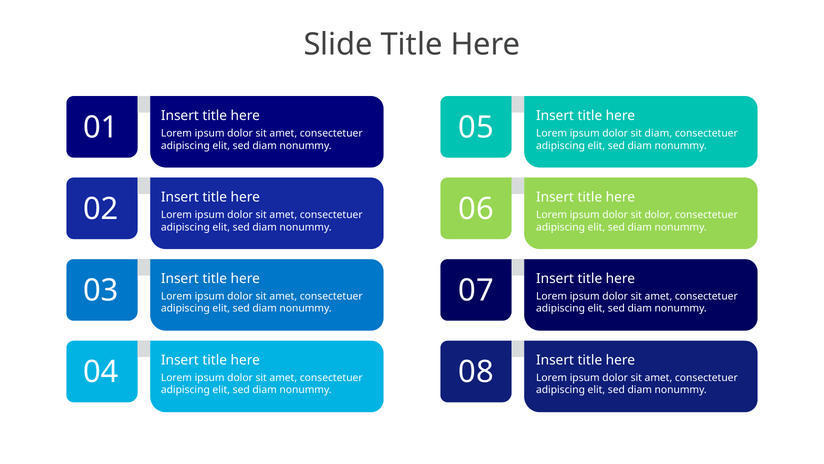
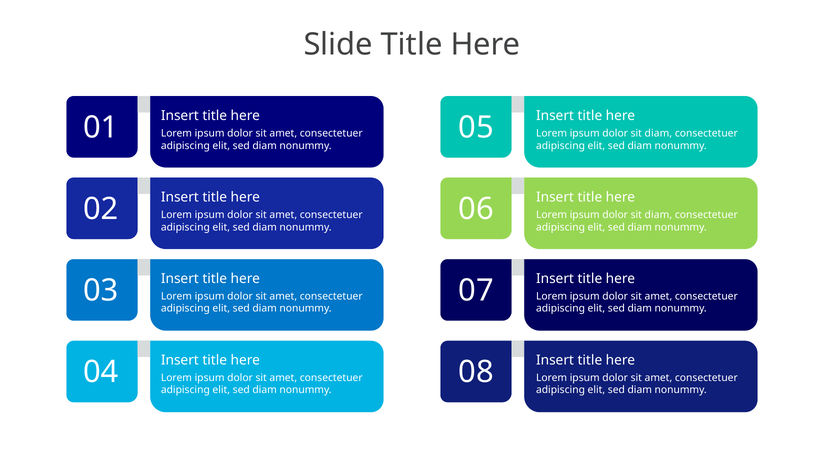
dolor: dolor -> diam (658, 215)
